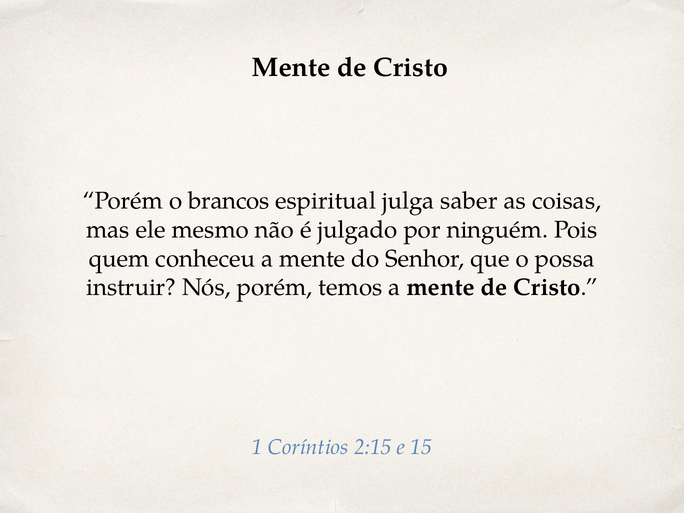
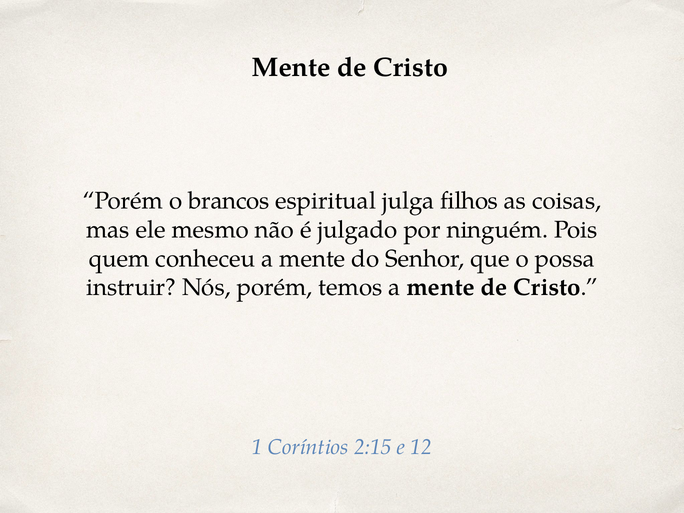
saber: saber -> filhos (469, 201)
15: 15 -> 12 (421, 447)
